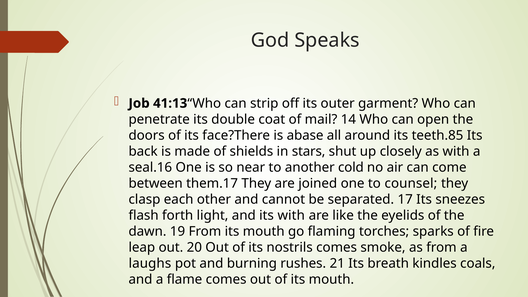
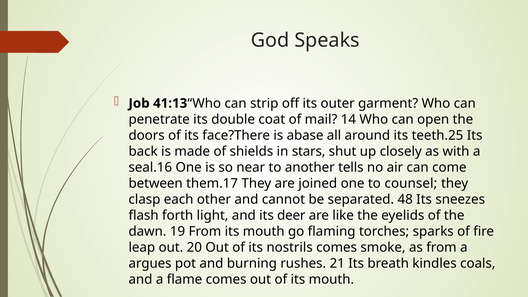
teeth.85: teeth.85 -> teeth.25 (438, 135)
cold: cold -> tells (351, 167)
17: 17 -> 48 (405, 199)
its with: with -> deer (291, 215)
laughs: laughs -> argues (150, 263)
